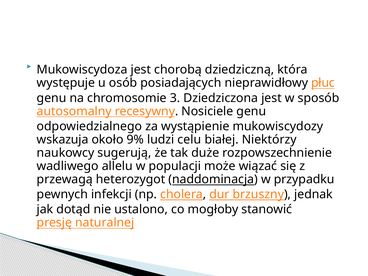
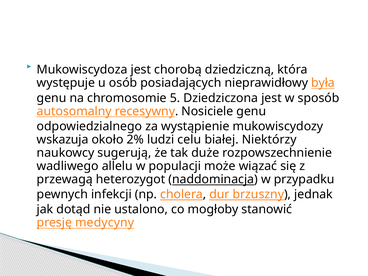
płuc: płuc -> była (323, 83)
3: 3 -> 5 (175, 98)
9%: 9% -> 2% (135, 140)
naturalnej: naturalnej -> medycyny (105, 223)
